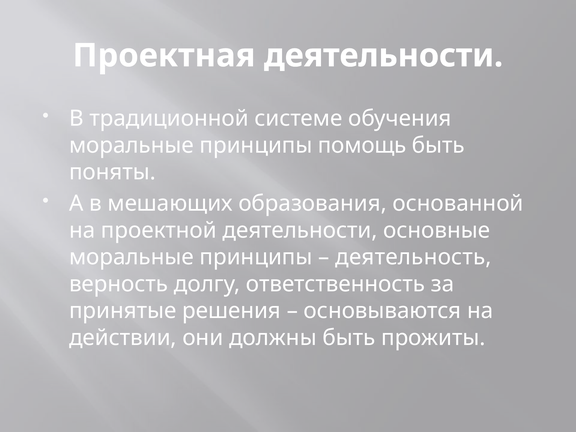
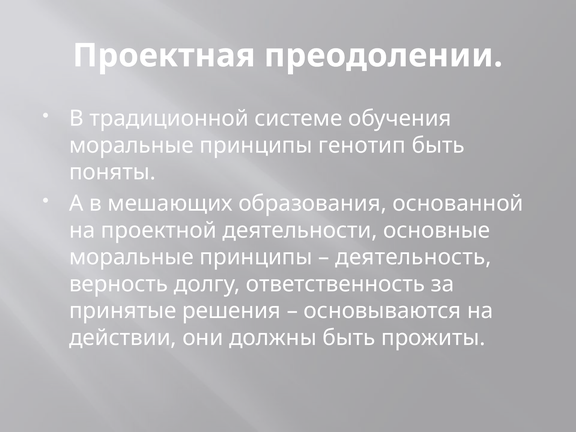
Проектная деятельности: деятельности -> преодолении (383, 56)
помощь: помощь -> генотип (362, 145)
